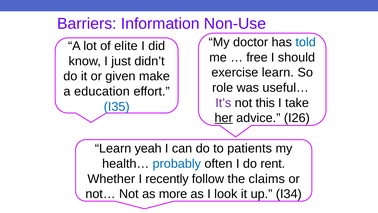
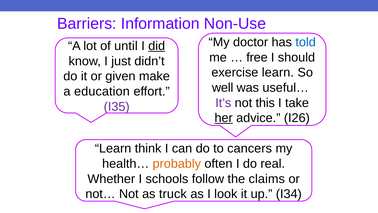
elite: elite -> until (126, 46)
did underline: none -> present (157, 46)
role: role -> well (223, 88)
I35 colour: blue -> purple (117, 106)
yeah: yeah -> think (148, 148)
patients: patients -> cancers (250, 148)
probably colour: blue -> orange (177, 163)
rent: rent -> real (273, 163)
recently: recently -> schools (167, 179)
more: more -> truck (173, 194)
